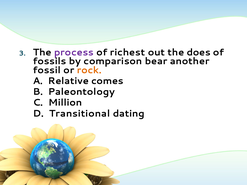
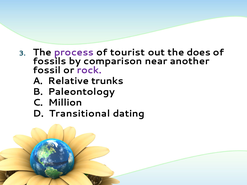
richest: richest -> tourist (128, 52)
bear: bear -> near (156, 61)
rock colour: orange -> purple (89, 70)
comes: comes -> trunks (107, 81)
